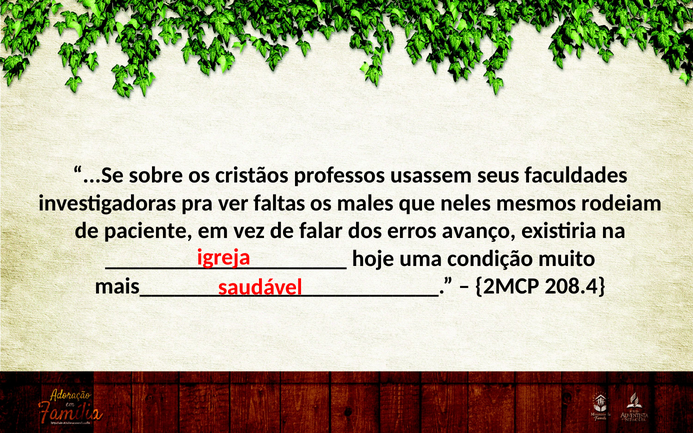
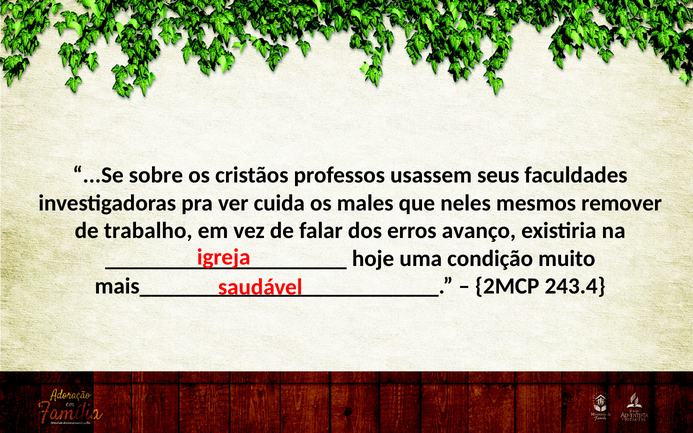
faltas: faltas -> cuida (279, 203)
rodeiam: rodeiam -> remover (622, 203)
paciente: paciente -> trabalho (148, 231)
208.4: 208.4 -> 243.4 (575, 286)
